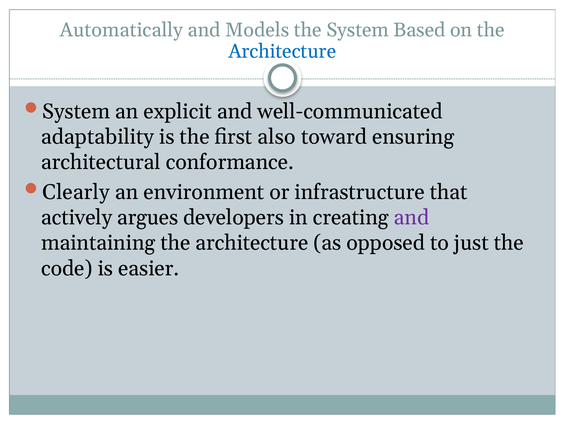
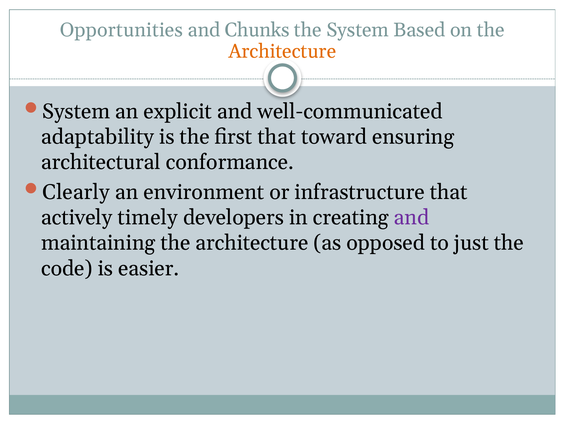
Automatically: Automatically -> Opportunities (121, 30)
Models: Models -> Chunks (257, 30)
Architecture colour: blue -> orange (282, 51)
first also: also -> that (277, 137)
argues: argues -> timely (148, 217)
